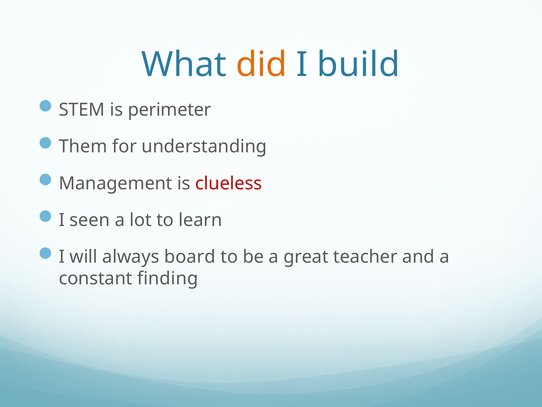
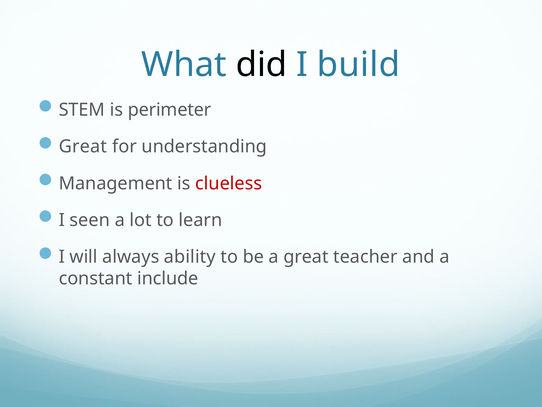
did colour: orange -> black (261, 65)
Them: Them -> Great (83, 146)
board: board -> ability (190, 257)
finding: finding -> include (168, 278)
